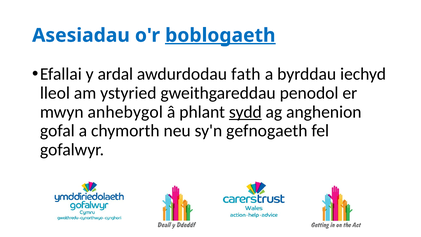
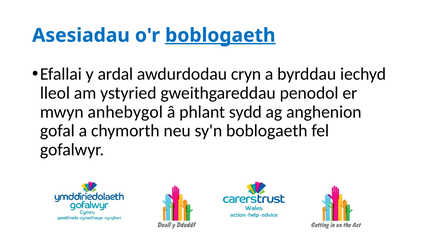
fath: fath -> cryn (246, 74)
sydd underline: present -> none (245, 112)
sy'n gefnogaeth: gefnogaeth -> boblogaeth (267, 131)
